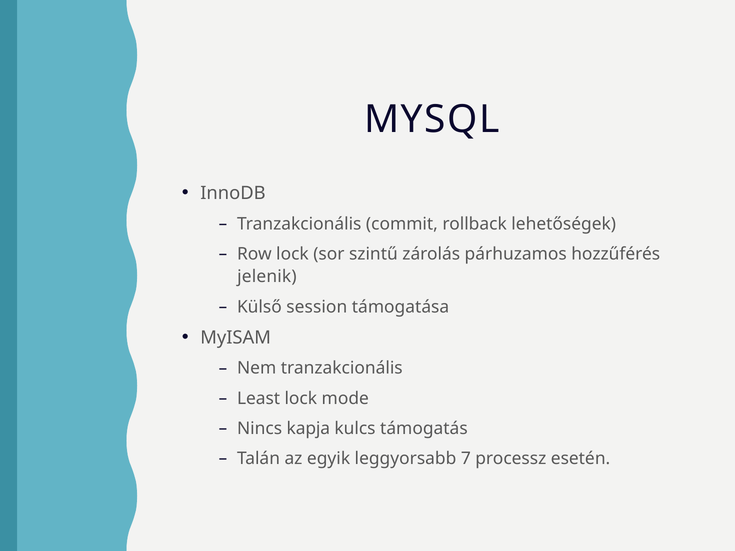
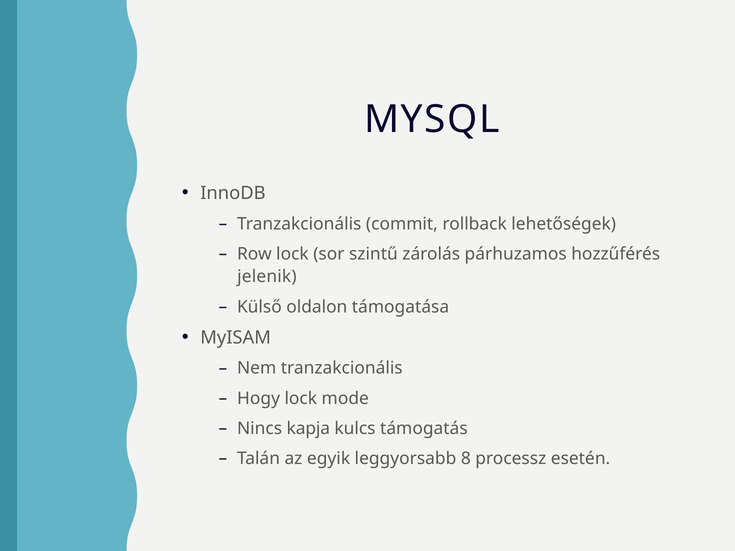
session: session -> oldalon (317, 307)
Least: Least -> Hogy (259, 398)
7: 7 -> 8 (466, 459)
